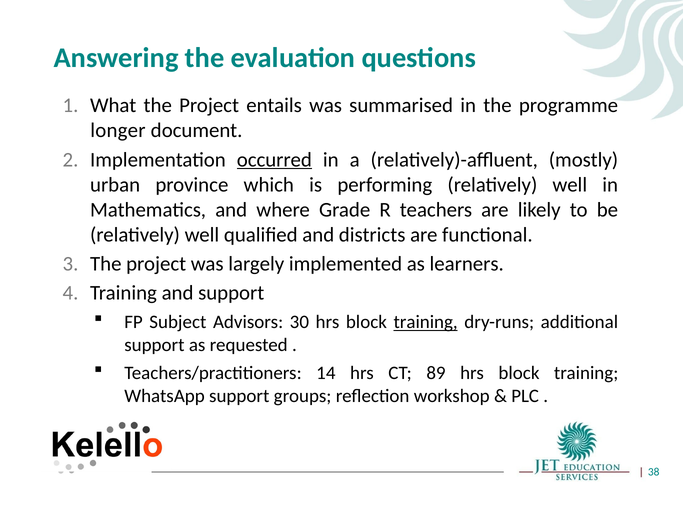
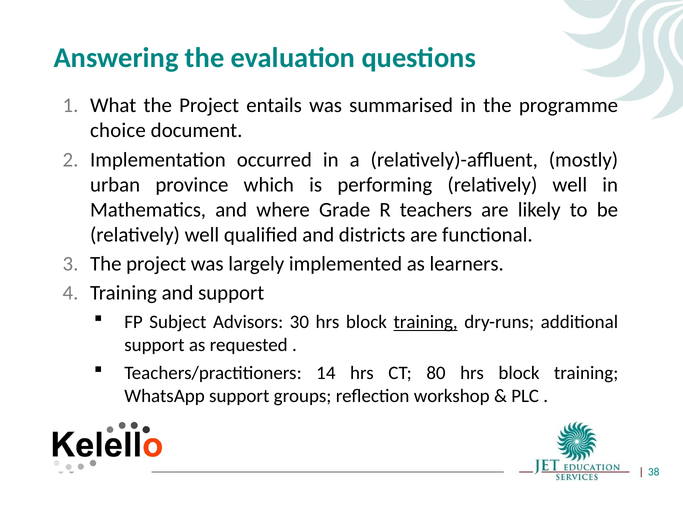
longer: longer -> choice (118, 131)
occurred underline: present -> none (274, 160)
89: 89 -> 80 (436, 373)
